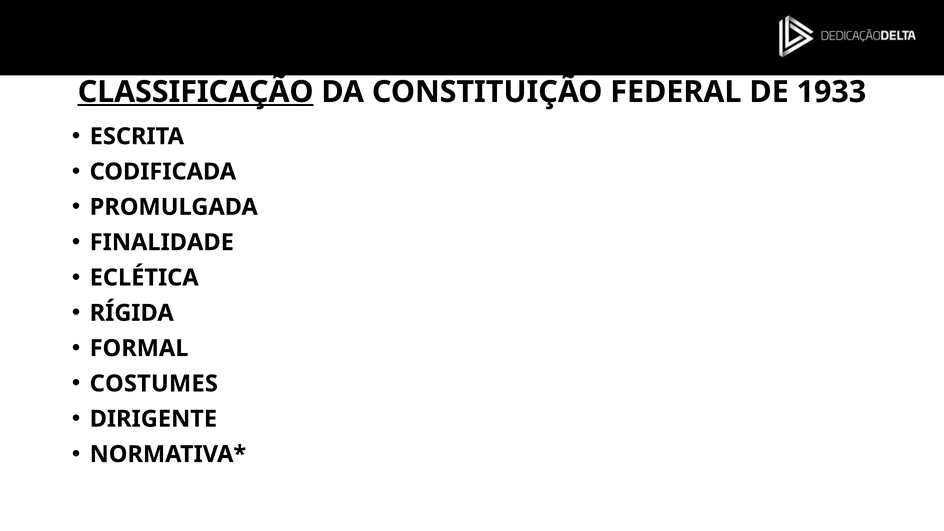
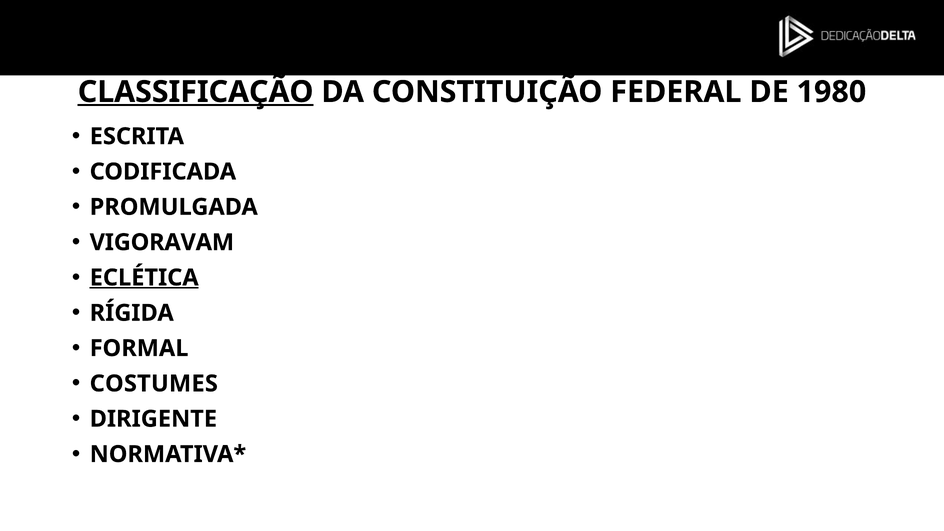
1933: 1933 -> 1980 (831, 92)
FINALIDADE: FINALIDADE -> VIGORAVAM (162, 242)
ECLÉTICA underline: none -> present (144, 278)
